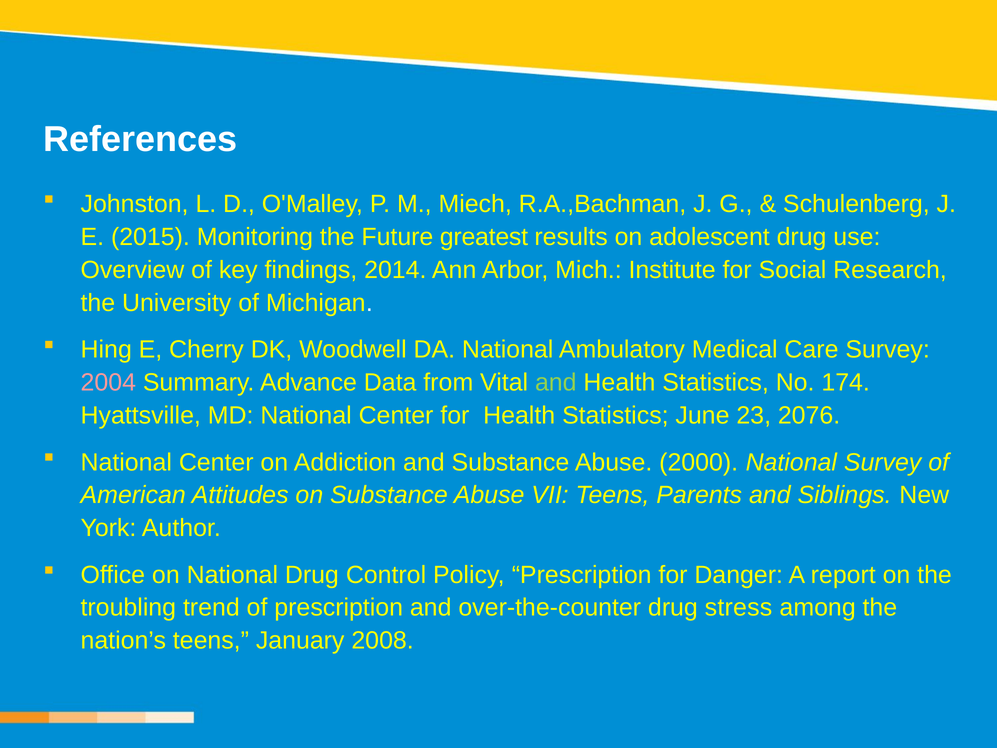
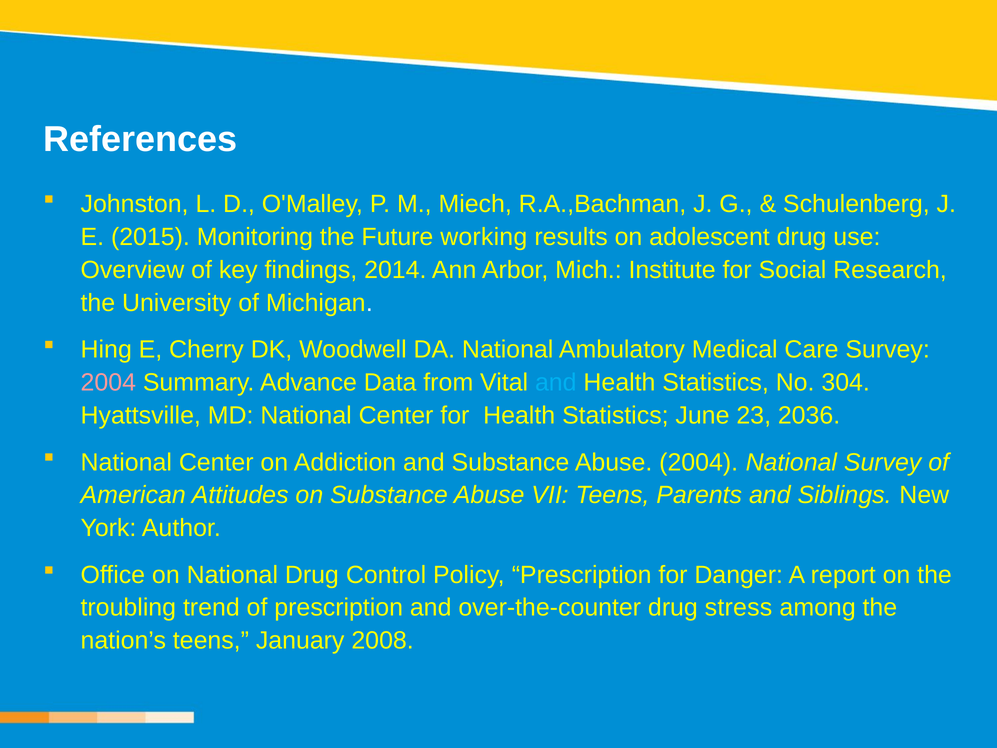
greatest: greatest -> working (484, 237)
and colour: light green -> light blue (556, 382)
174: 174 -> 304 (846, 382)
2076: 2076 -> 2036 (809, 415)
Abuse 2000: 2000 -> 2004 (699, 462)
